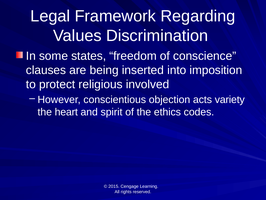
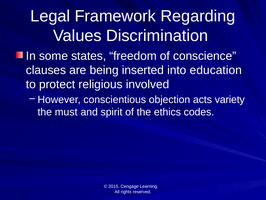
imposition: imposition -> education (216, 70)
heart: heart -> must (66, 112)
